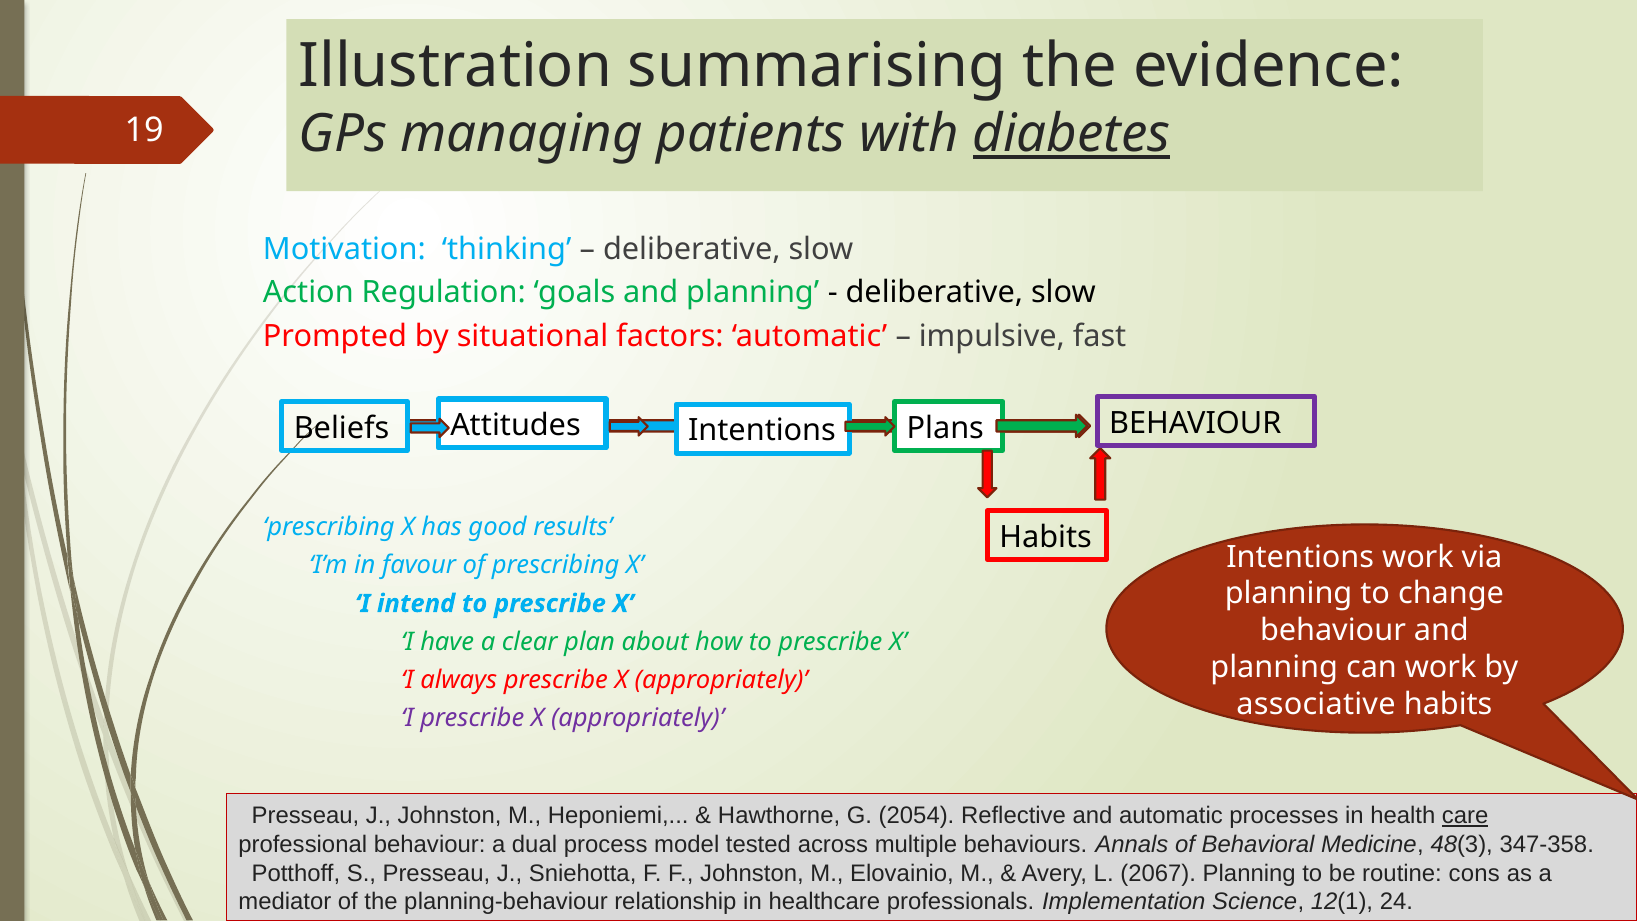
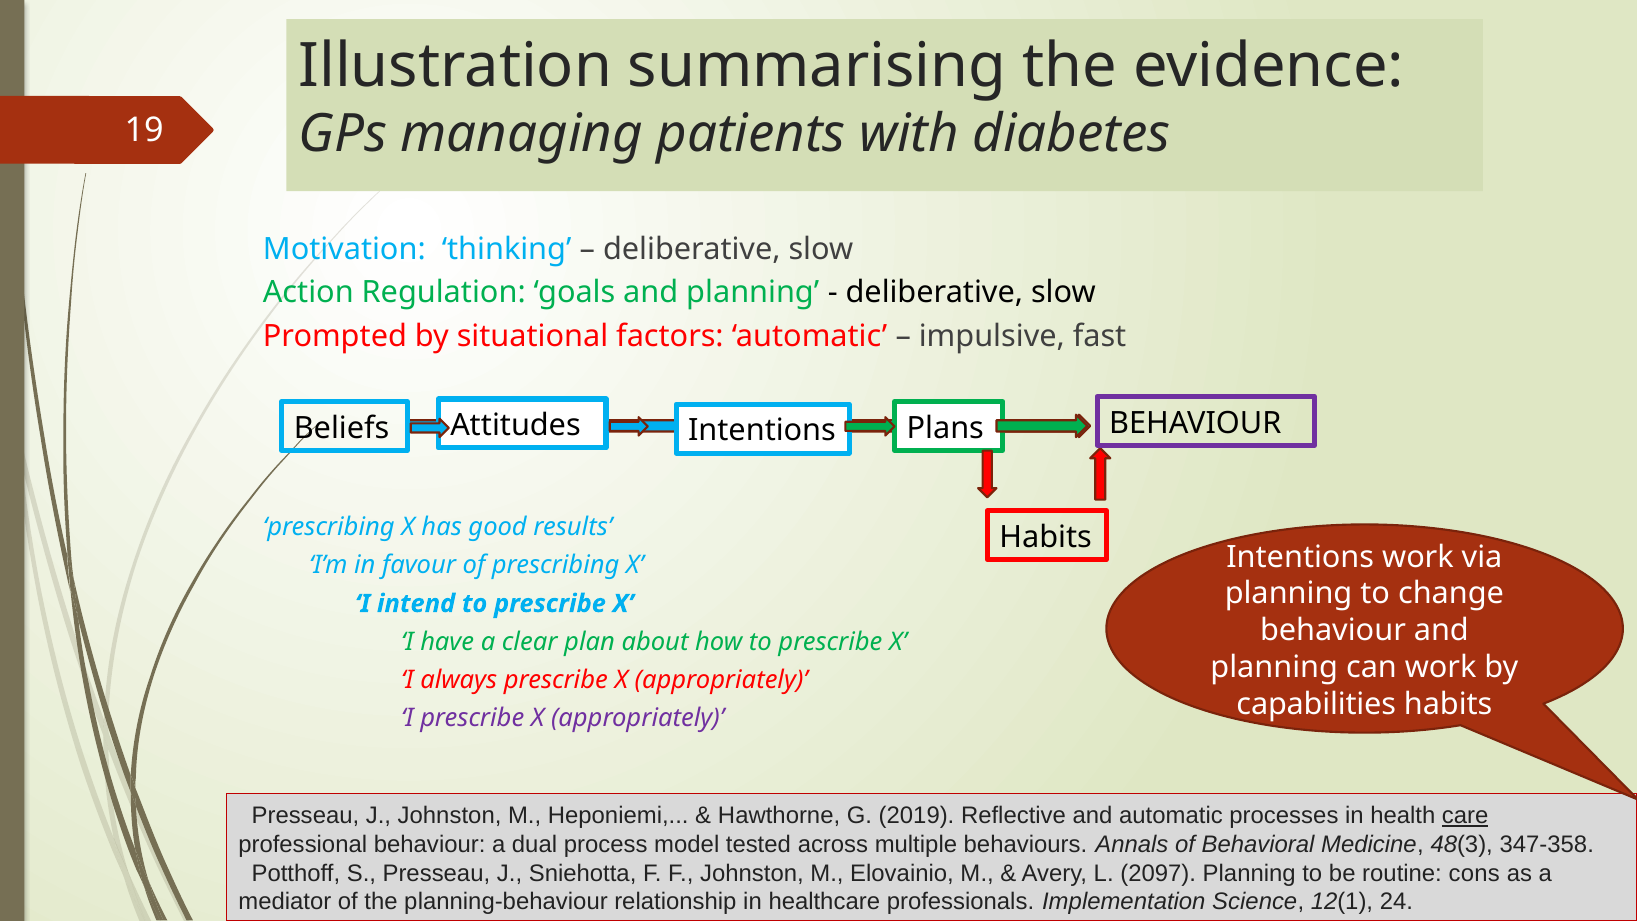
diabetes underline: present -> none (1072, 134)
associative: associative -> capabilities (1316, 704)
2054: 2054 -> 2019 (917, 816)
2067: 2067 -> 2097 (1158, 873)
